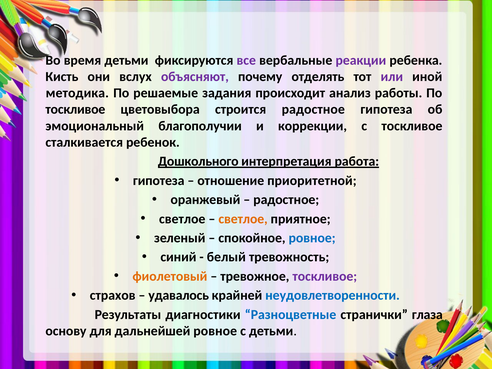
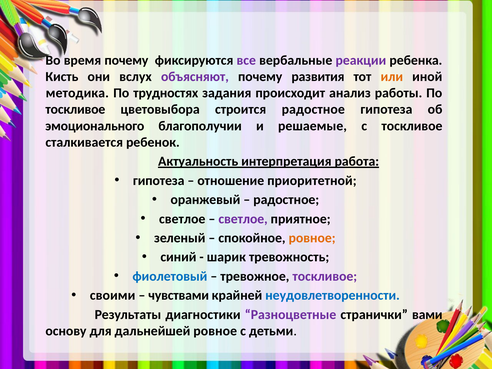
время детьми: детьми -> почему (126, 60)
отделять: отделять -> развития (318, 77)
или colour: purple -> orange (392, 77)
решаемые: решаемые -> трудностях (166, 93)
эмоциональный: эмоциональный -> эмоционального (95, 126)
коррекции: коррекции -> решаемые (312, 126)
Дошкольного: Дошкольного -> Актуальность (198, 161)
светлое colour: orange -> purple (243, 219)
ровное colour: blue -> orange (312, 238)
белый: белый -> шарик (226, 257)
фиолетовый colour: orange -> blue (170, 276)
страхов: страхов -> своими (113, 295)
удавалось: удавалось -> чувствами (179, 295)
Разноцветные colour: blue -> purple (291, 315)
глаза: глаза -> вами (427, 315)
